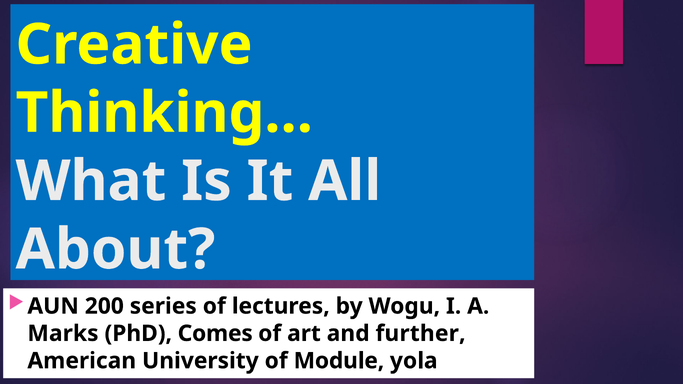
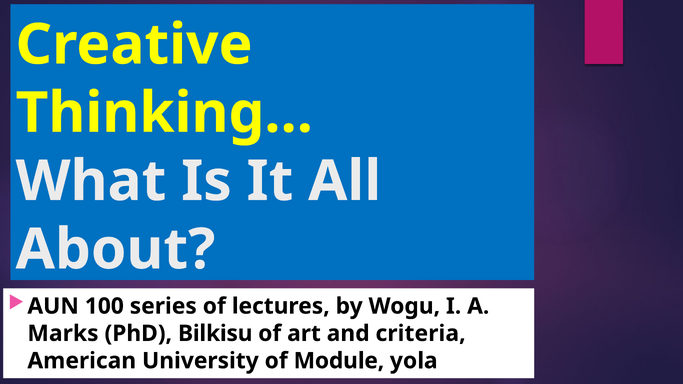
200: 200 -> 100 (104, 306)
Comes: Comes -> Bilkisu (215, 334)
further: further -> criteria (421, 334)
